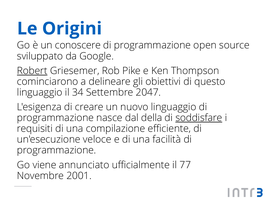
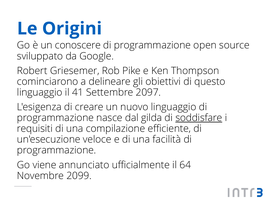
Robert underline: present -> none (32, 71)
34: 34 -> 41 (78, 92)
2047: 2047 -> 2097 (148, 92)
della: della -> gilda (152, 118)
77: 77 -> 64 (185, 165)
2001: 2001 -> 2099 (79, 176)
